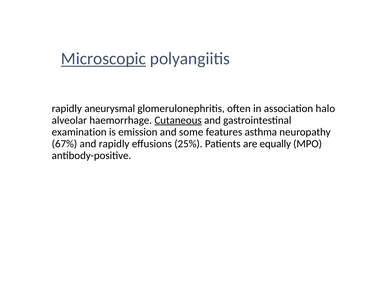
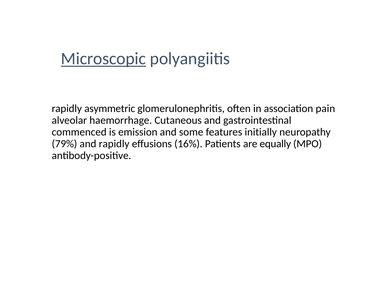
aneurysmal: aneurysmal -> asymmetric (110, 108)
halo: halo -> pain (325, 108)
Cutaneous underline: present -> none (178, 120)
examination: examination -> commenced (79, 132)
asthma: asthma -> initially (261, 132)
67%: 67% -> 79% (64, 144)
25%: 25% -> 16% (188, 144)
